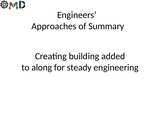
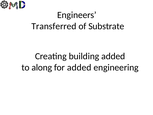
Approaches: Approaches -> Transferred (54, 26)
Summary: Summary -> Substrate (106, 26)
for steady: steady -> added (79, 67)
